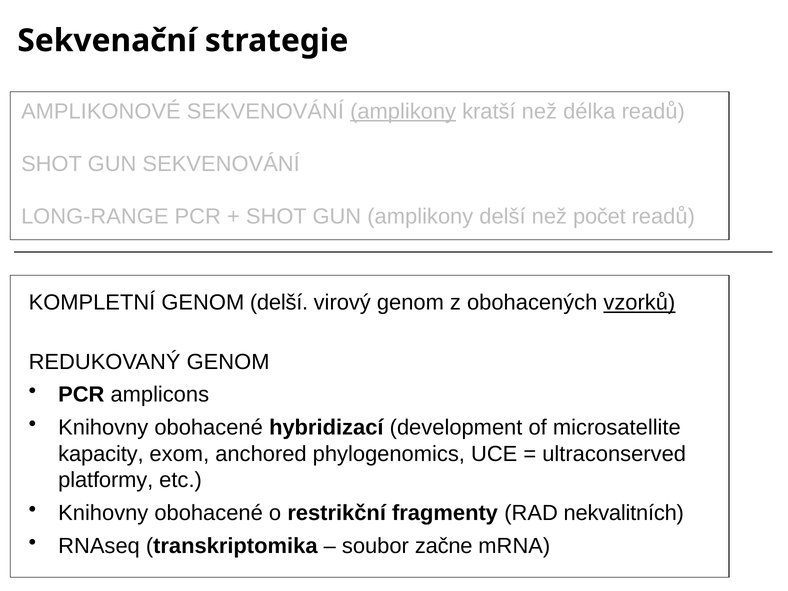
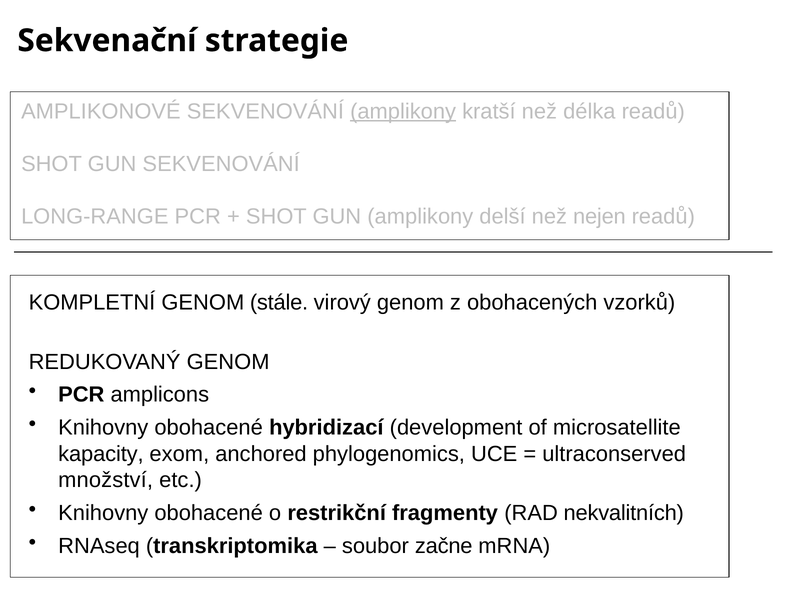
počet: počet -> nejen (599, 216)
GENOM delší: delší -> stále (279, 303)
vzorků underline: present -> none (639, 303)
platformy: platformy -> množství (106, 480)
